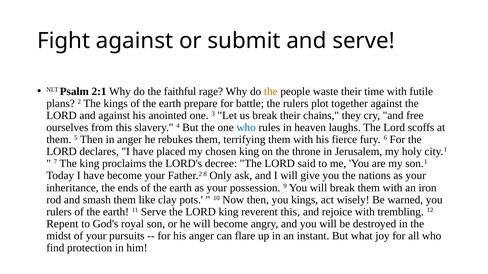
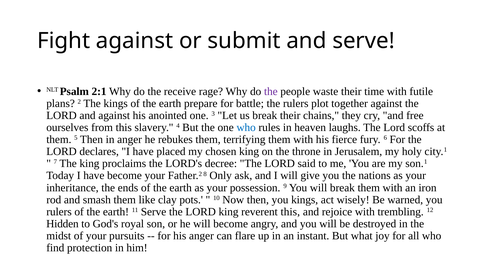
faithful: faithful -> receive (180, 92)
the colour: orange -> purple (271, 92)
Repent: Repent -> Hidden (62, 224)
